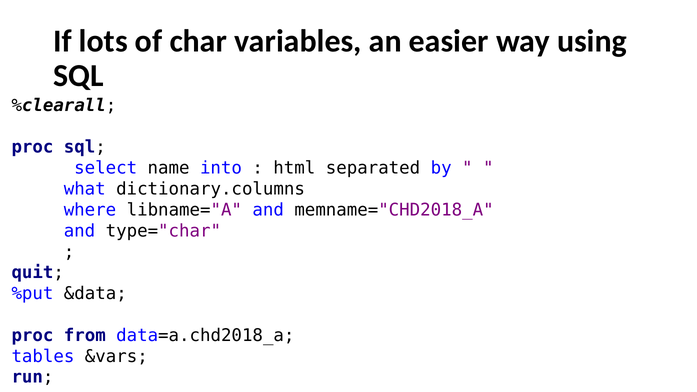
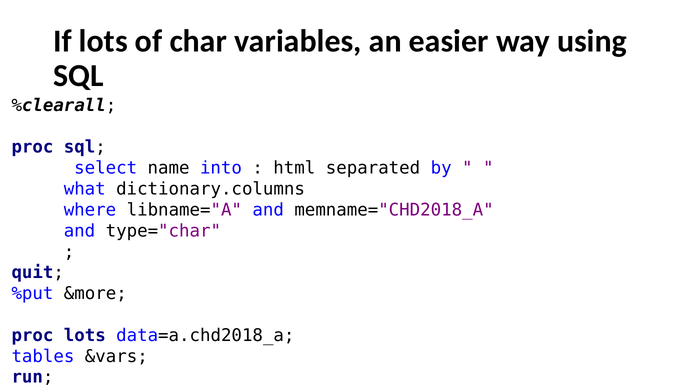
&data: &data -> &more (95, 294)
proc from: from -> lots (85, 335)
